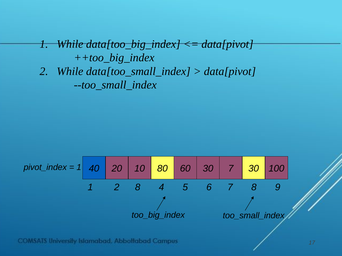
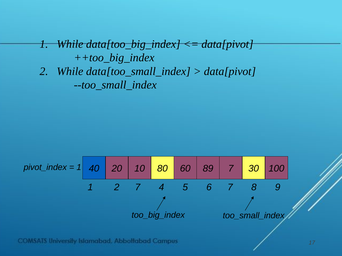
60 30: 30 -> 89 (208, 169)
2 8: 8 -> 7 (138, 188)
